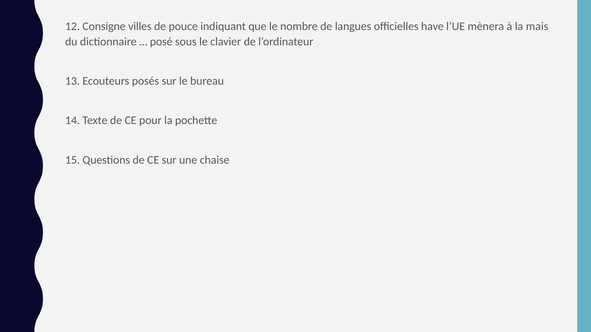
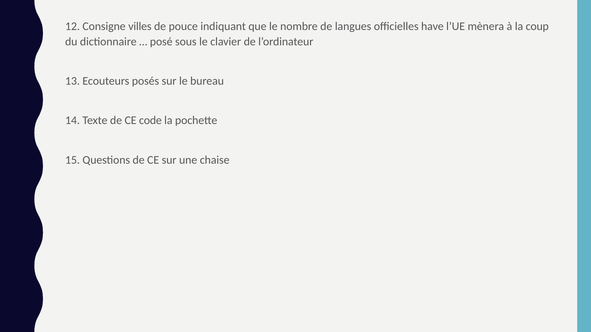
mais: mais -> coup (537, 26)
pour: pour -> code (150, 121)
